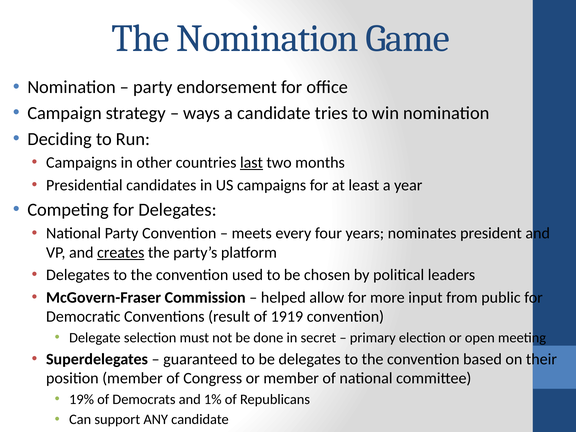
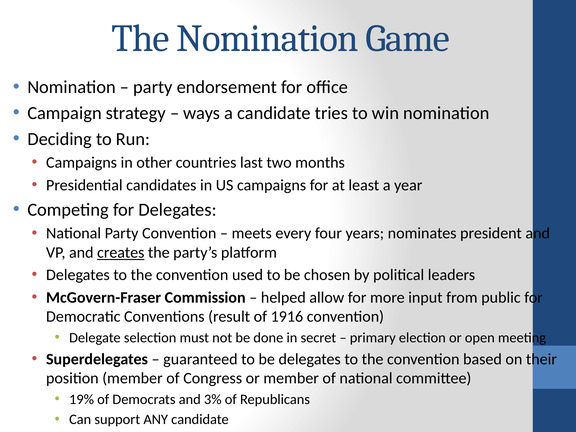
last underline: present -> none (251, 163)
1919: 1919 -> 1916 (287, 317)
1%: 1% -> 3% (213, 399)
